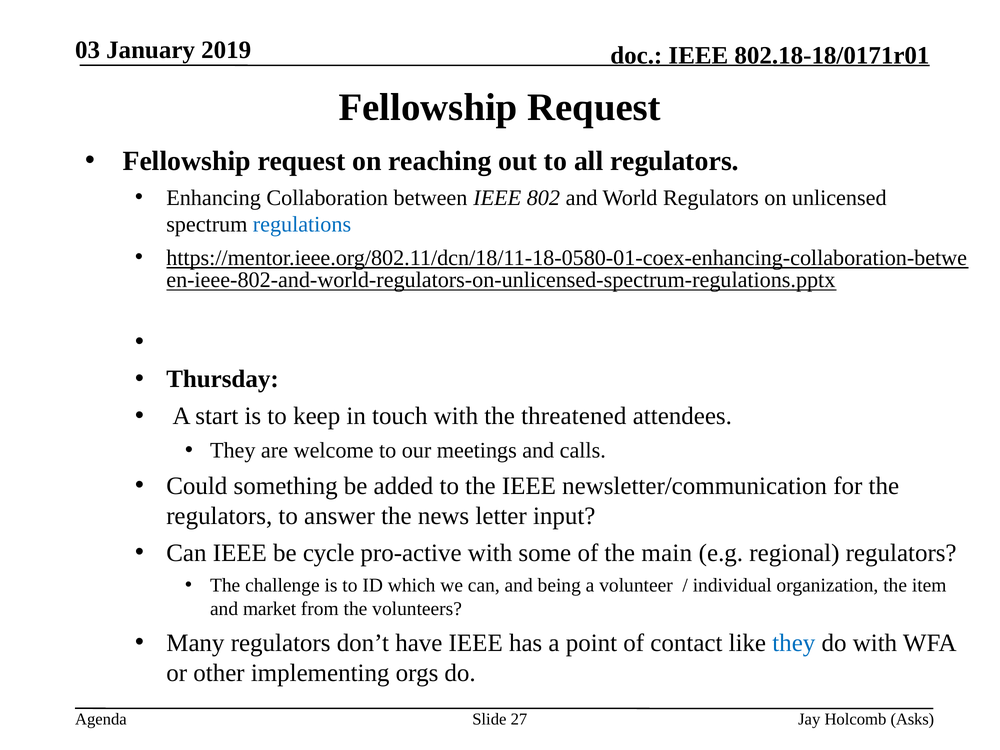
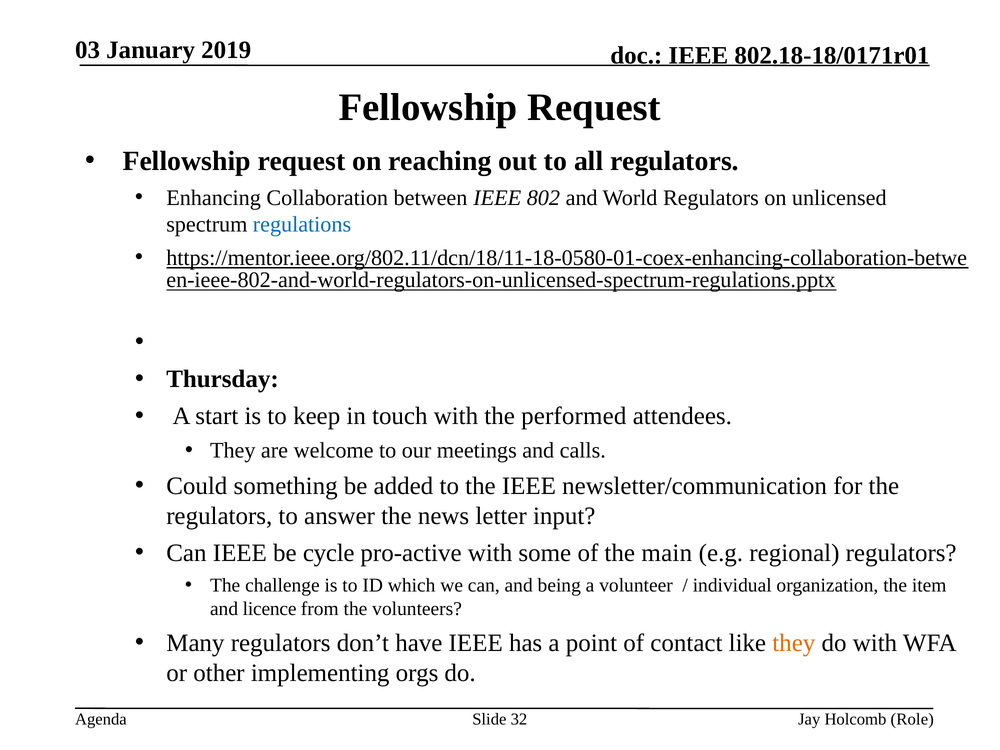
threatened: threatened -> performed (574, 416)
market: market -> licence (270, 609)
they colour: blue -> orange (794, 643)
27: 27 -> 32 (519, 719)
Asks: Asks -> Role (912, 719)
